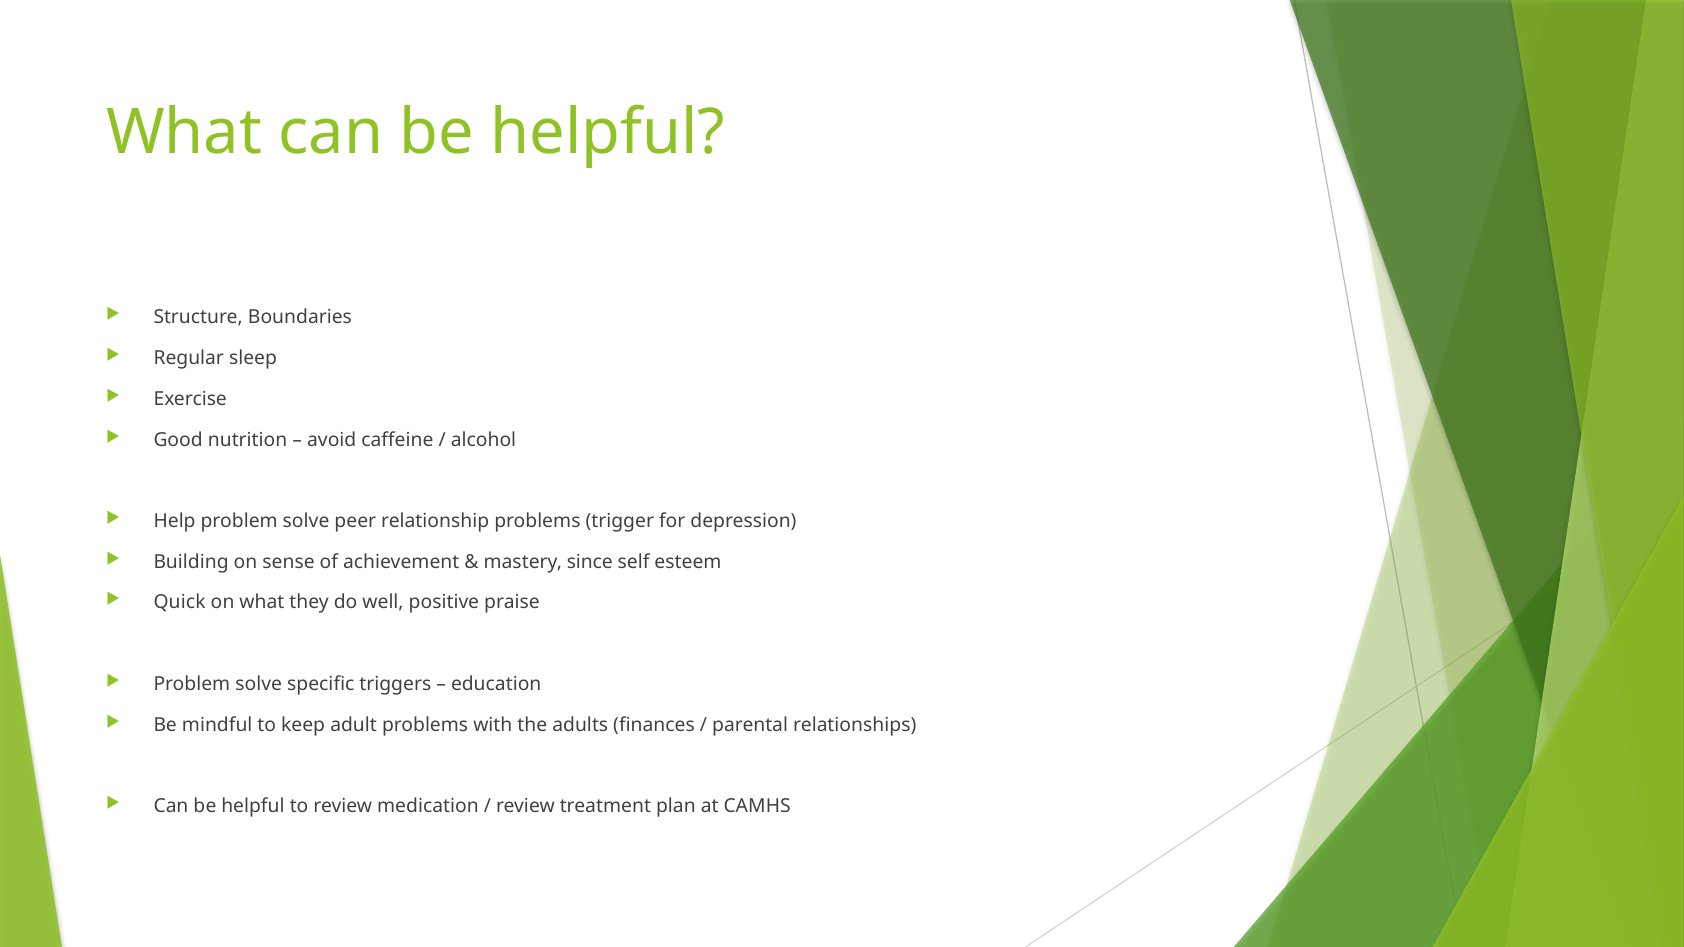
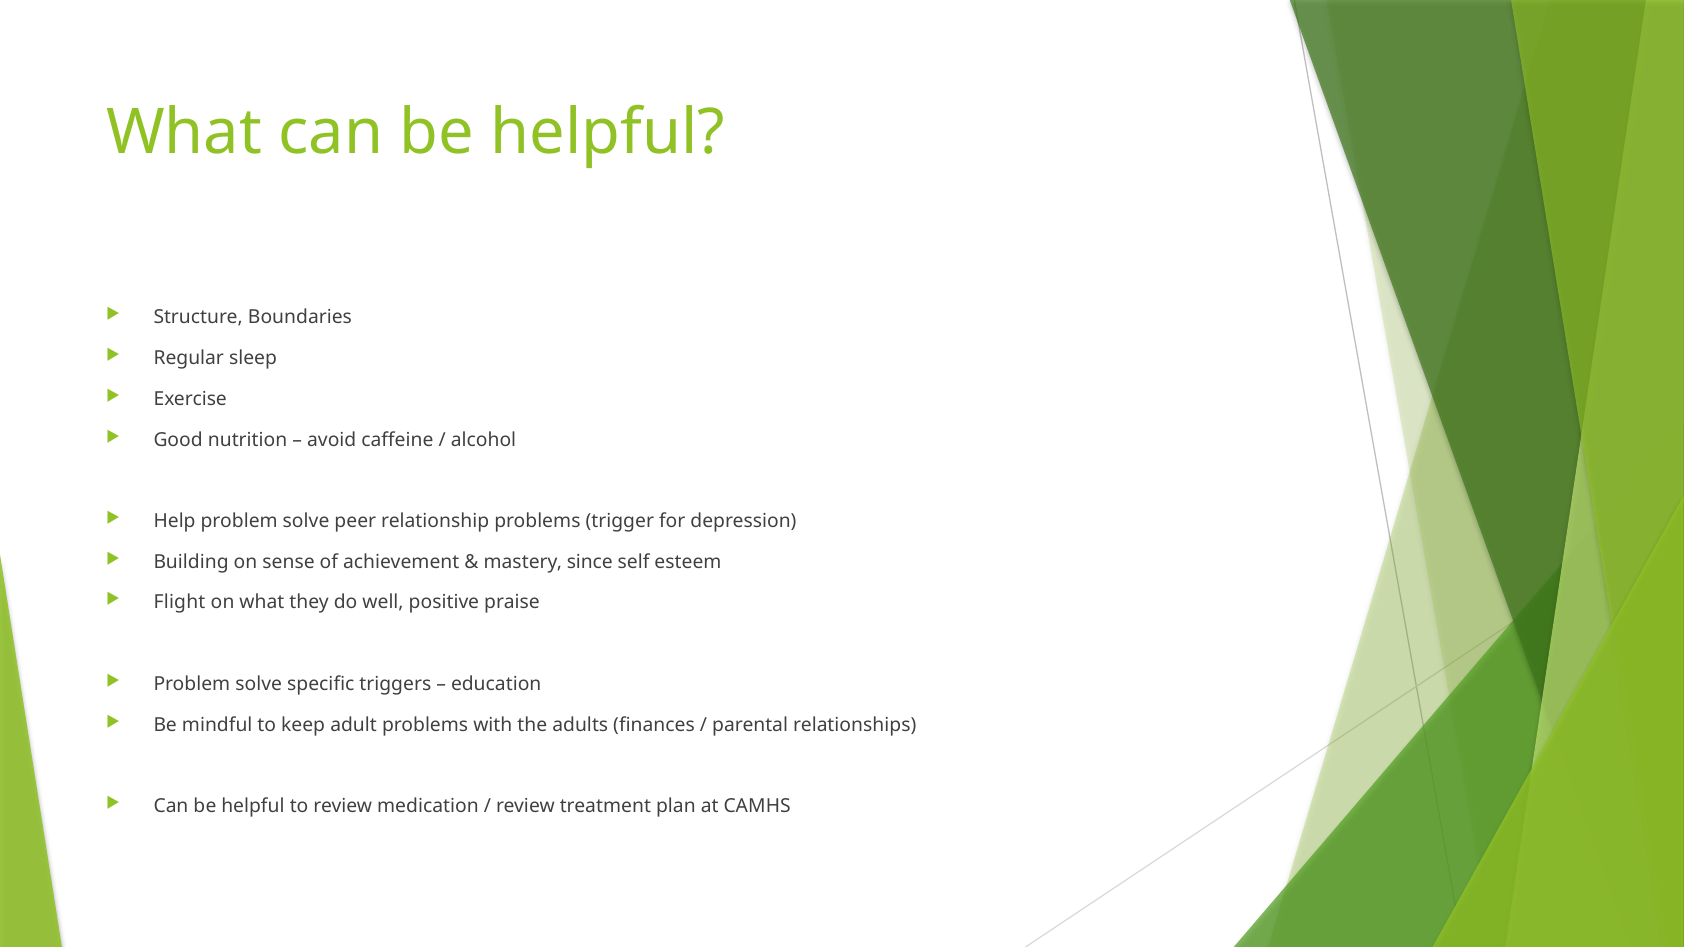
Quick: Quick -> Flight (180, 603)
